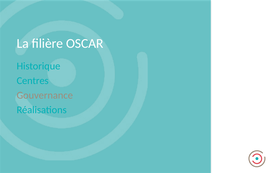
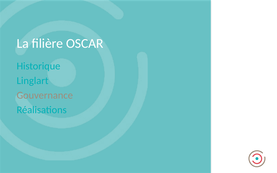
Centres: Centres -> Linglart (33, 81)
